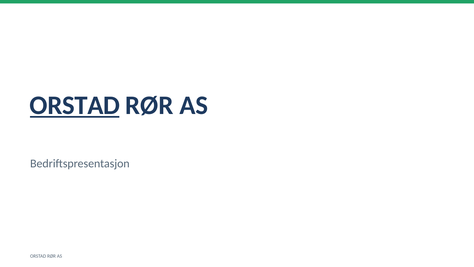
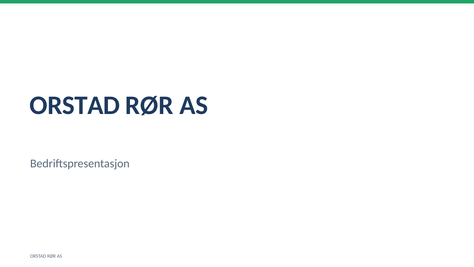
ORSTAD underline: present -> none (75, 105)
